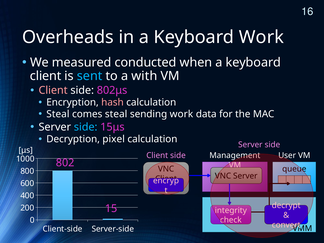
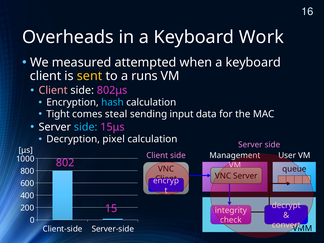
conducted: conducted -> attempted (146, 62)
sent colour: light blue -> yellow (90, 76)
with: with -> runs (144, 76)
hash colour: pink -> light blue (112, 102)
Steal: Steal -> Tight (58, 114)
sending work: work -> input (182, 114)
